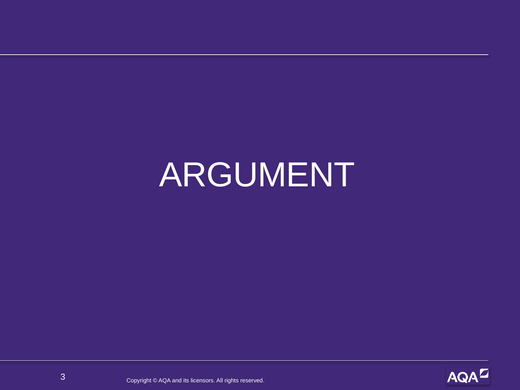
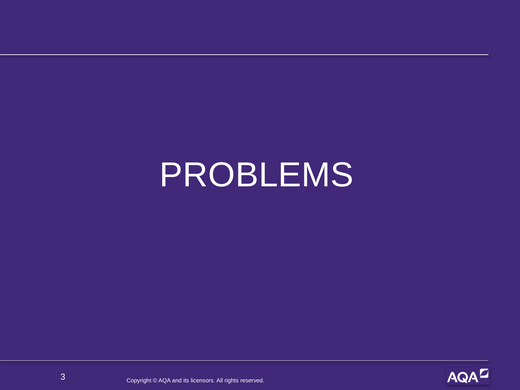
ARGUMENT: ARGUMENT -> PROBLEMS (257, 175)
